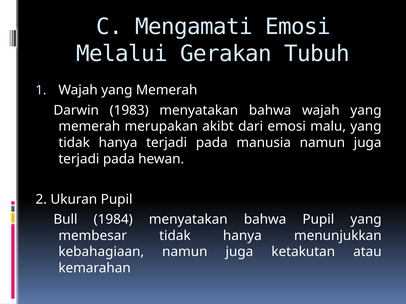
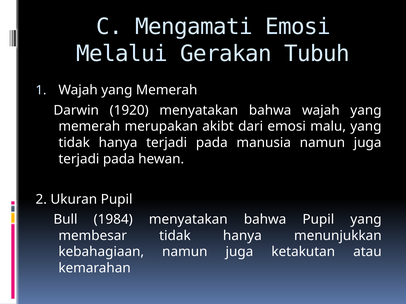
1983: 1983 -> 1920 (129, 110)
